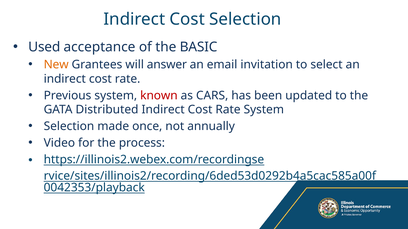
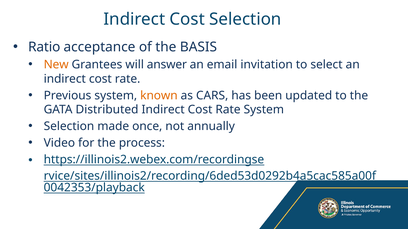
Used: Used -> Ratio (44, 47)
BASIC: BASIC -> BASIS (198, 47)
known colour: red -> orange (159, 96)
